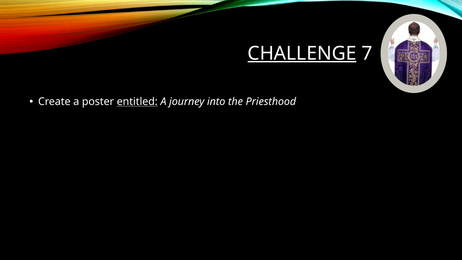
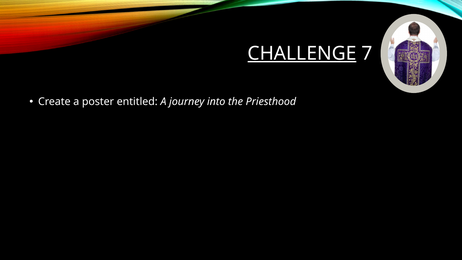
entitled underline: present -> none (137, 102)
